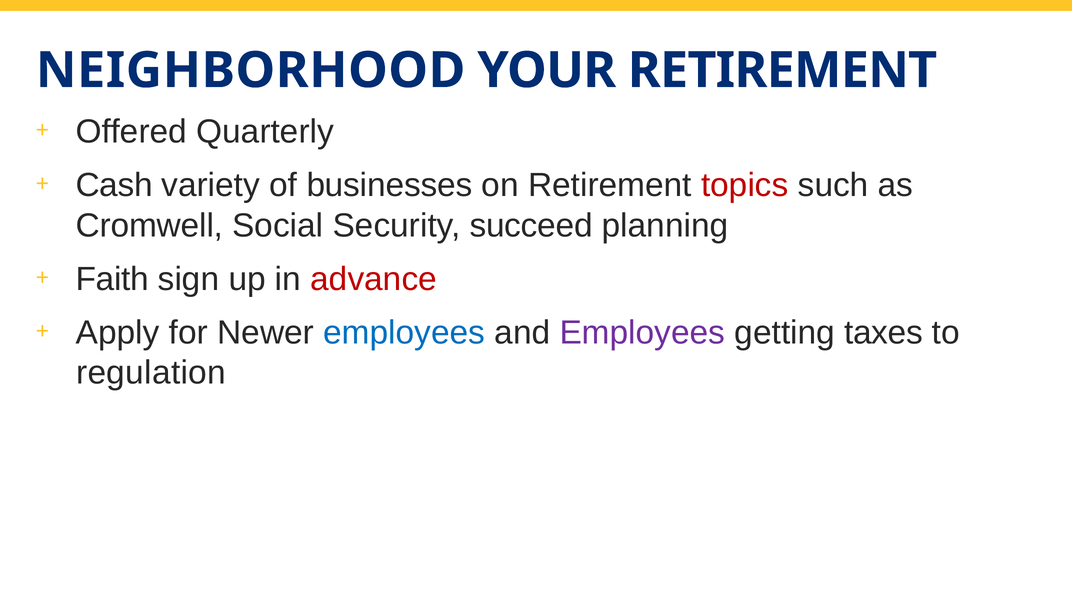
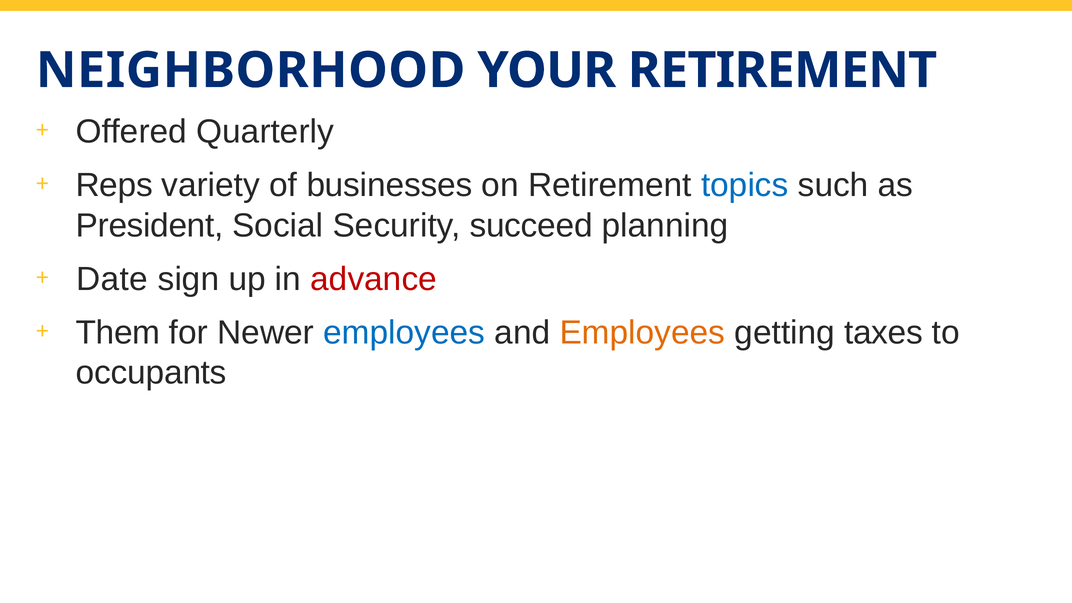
Cash: Cash -> Reps (114, 185)
topics colour: red -> blue (745, 185)
Cromwell: Cromwell -> President (150, 225)
Faith: Faith -> Date (112, 279)
Apply: Apply -> Them (118, 333)
Employees colour: purple -> orange (642, 333)
regulation: regulation -> occupants (151, 373)
